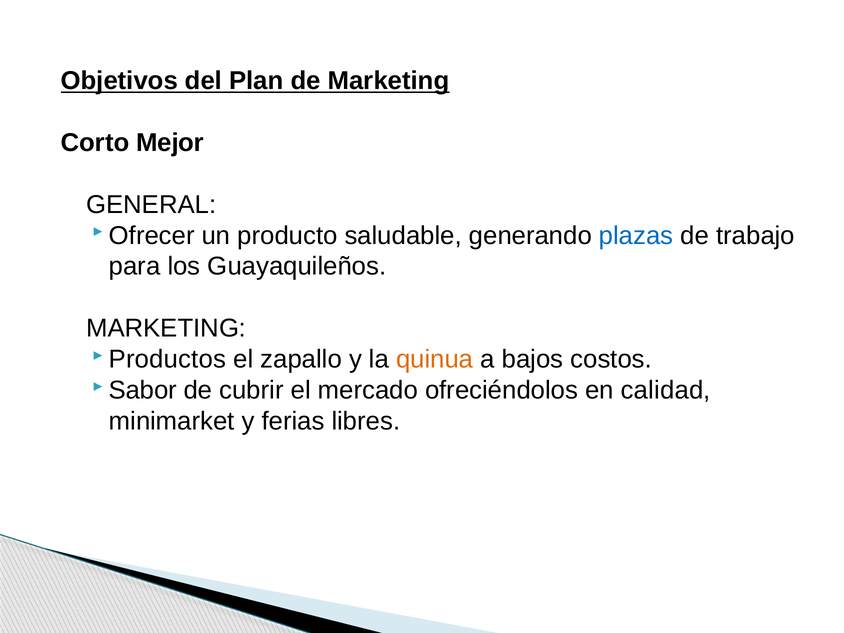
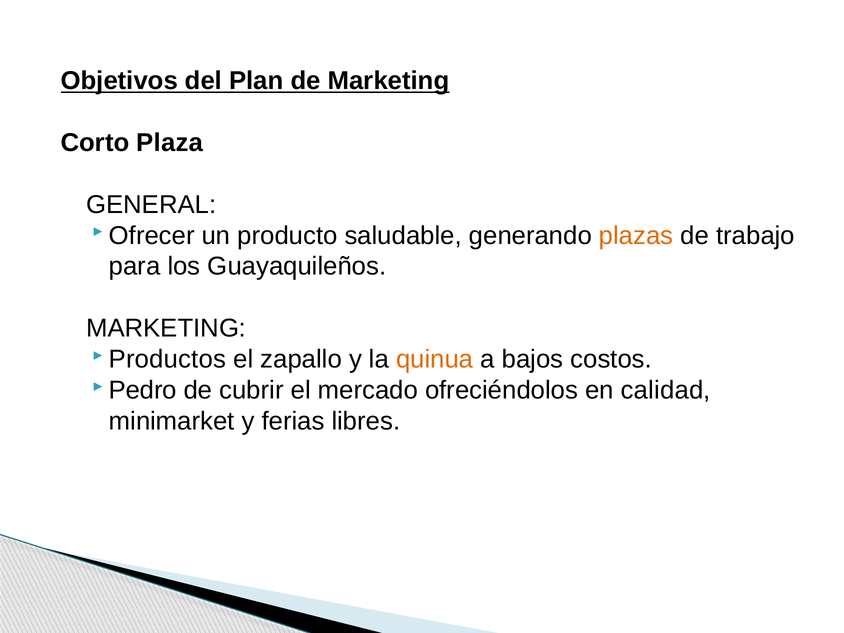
Mejor: Mejor -> Plaza (170, 143)
plazas colour: blue -> orange (636, 236)
Sabor: Sabor -> Pedro (143, 390)
